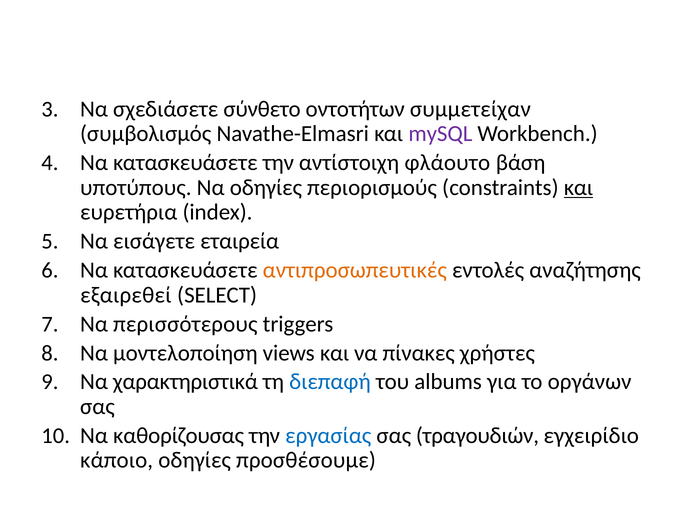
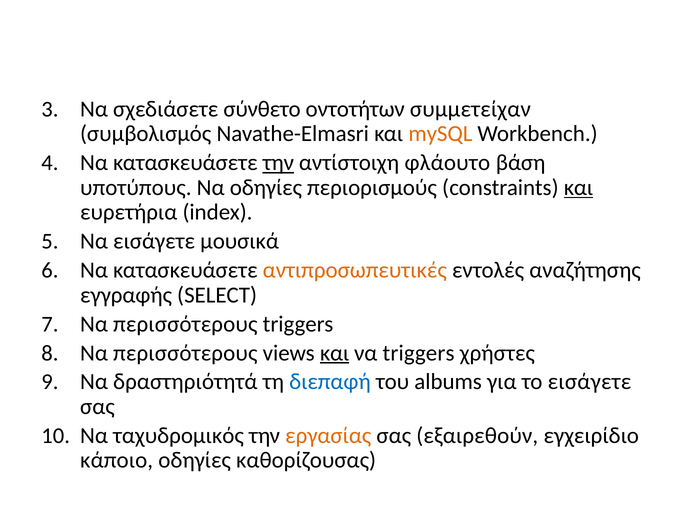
mySQL colour: purple -> orange (440, 134)
την underline: none -> present (278, 163)
εταιρεία: εταιρεία -> μουσικά (240, 241)
εξαιρεθεί: εξαιρεθεί -> εγγραφής (126, 295)
μοντελοποίηση: μοντελοποίηση -> περισσότερους (185, 353)
και underline: none -> present (335, 353)
να πίνακες: πίνακες -> triggers (419, 353)
χαρακτηριστικά: χαρακτηριστικά -> δραστηριότητά (185, 382)
το οργάνων: οργάνων -> εισάγετε (589, 382)
καθορίζουσας: καθορίζουσας -> ταχυδρομικός (178, 435)
εργασίας colour: blue -> orange (328, 435)
τραγουδιών: τραγουδιών -> εξαιρεθούν (477, 435)
προσθέσουμε: προσθέσουμε -> καθορίζουσας (306, 460)
